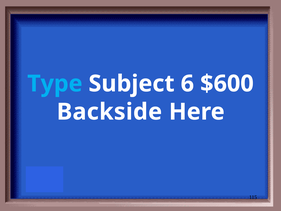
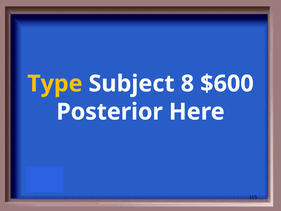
Type colour: light blue -> yellow (55, 84)
6: 6 -> 8 (187, 84)
Backside: Backside -> Posterior (110, 112)
